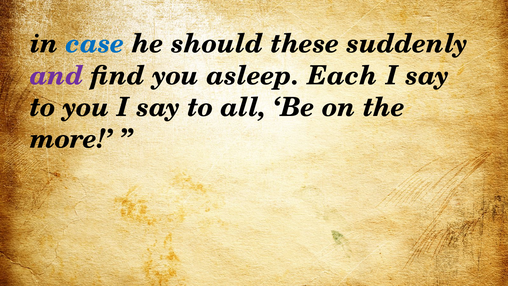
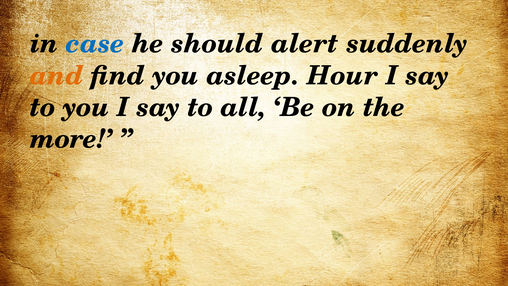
these: these -> alert (305, 44)
and colour: purple -> orange (57, 76)
Each: Each -> Hour (343, 76)
